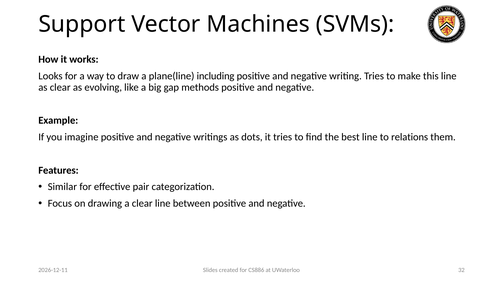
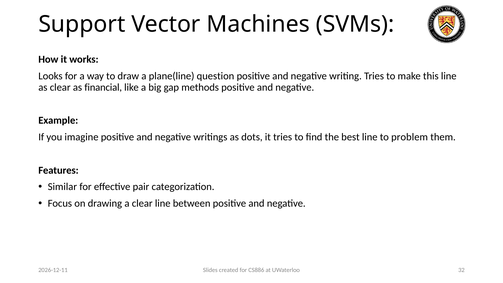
including: including -> question (215, 76)
evolving: evolving -> financial (103, 87)
relations: relations -> problem (410, 137)
